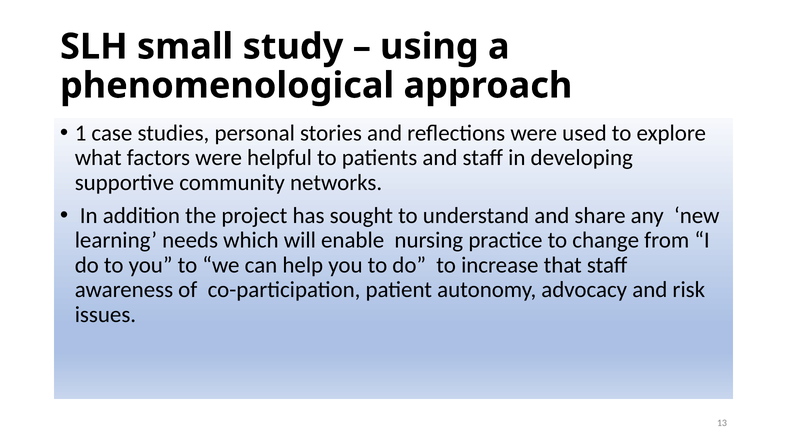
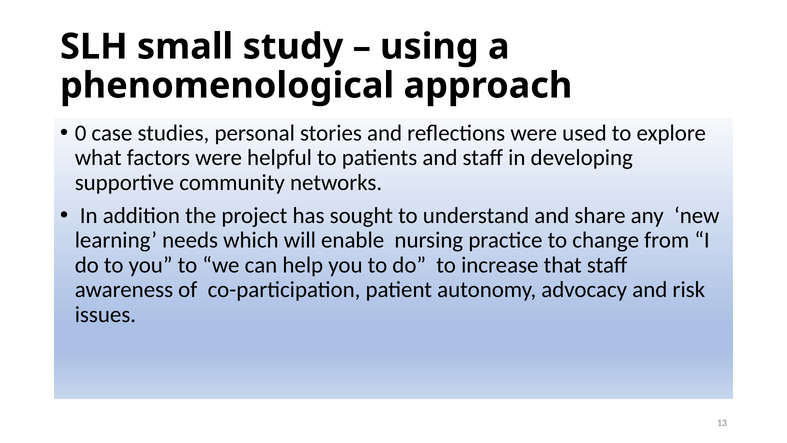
1: 1 -> 0 (81, 133)
